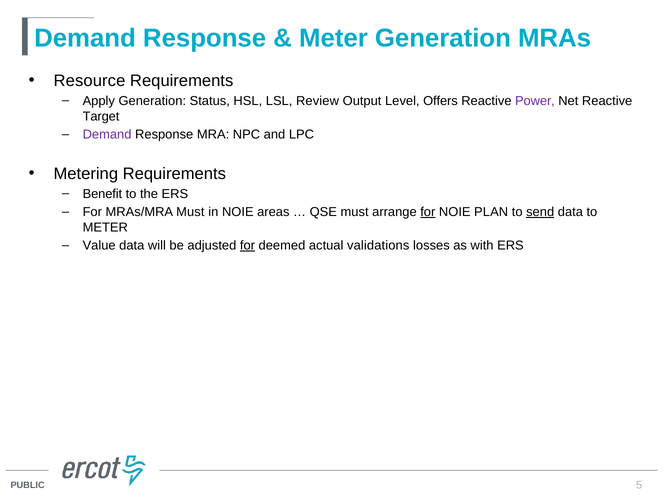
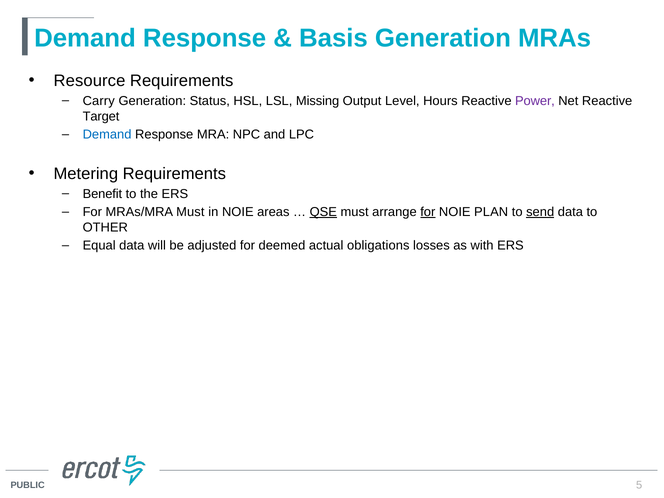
Meter: Meter -> Basis (333, 38)
Apply: Apply -> Carry (99, 101)
Review: Review -> Missing (318, 101)
Offers: Offers -> Hours (440, 101)
Demand colour: purple -> blue (107, 134)
QSE underline: none -> present (323, 212)
METER: METER -> OTHER (105, 227)
Value: Value -> Equal (99, 246)
for underline: present -> none (247, 246)
validations: validations -> obligations (378, 246)
